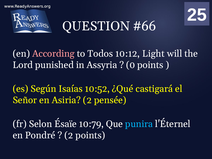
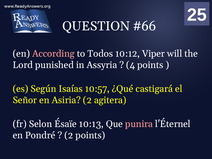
Light: Light -> Viper (153, 54)
0: 0 -> 4 (131, 65)
10:52: 10:52 -> 10:57 (97, 89)
pensée: pensée -> agitera (110, 100)
10:79: 10:79 -> 10:13 (91, 124)
punira colour: light blue -> pink (139, 124)
